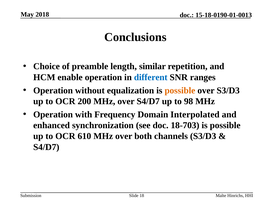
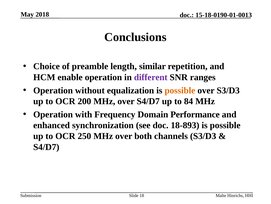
different colour: blue -> purple (151, 77)
98: 98 -> 84 (189, 101)
Interpolated: Interpolated -> Performance (195, 114)
18-703: 18-703 -> 18-893 (185, 125)
610: 610 -> 250 (84, 136)
